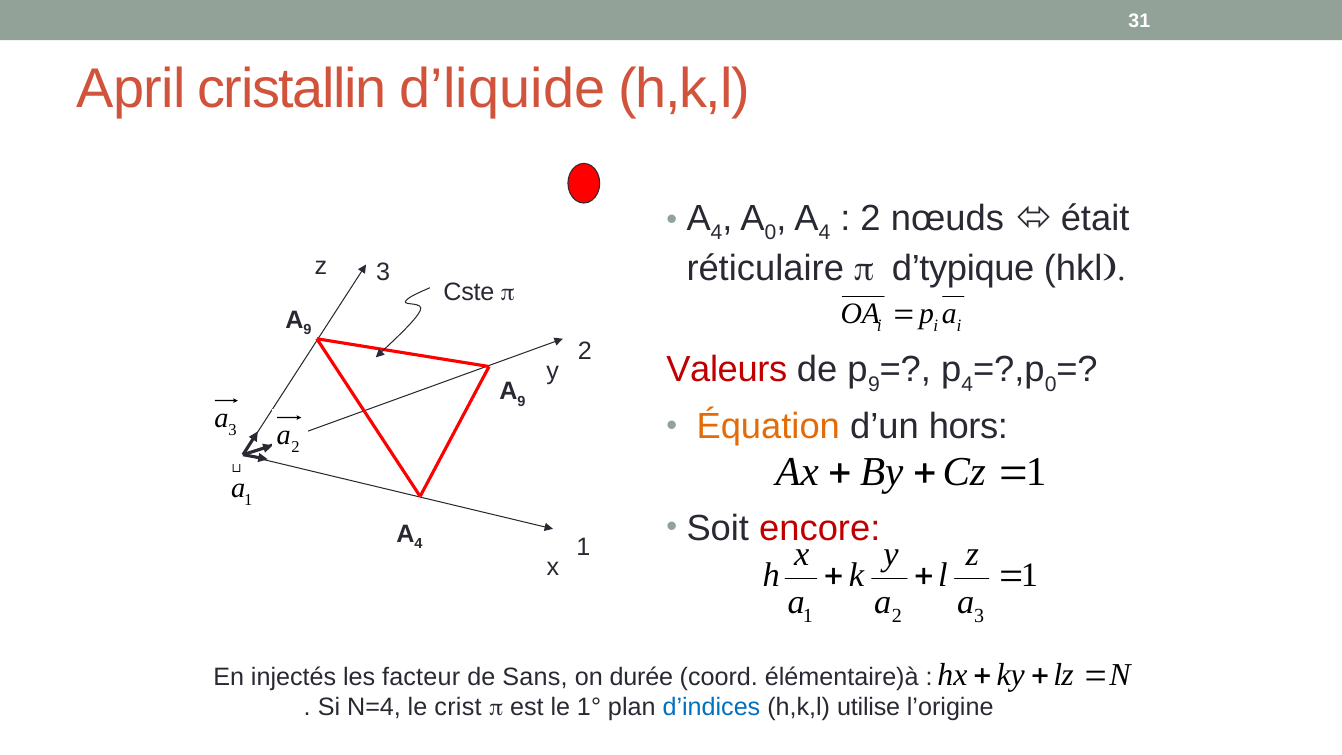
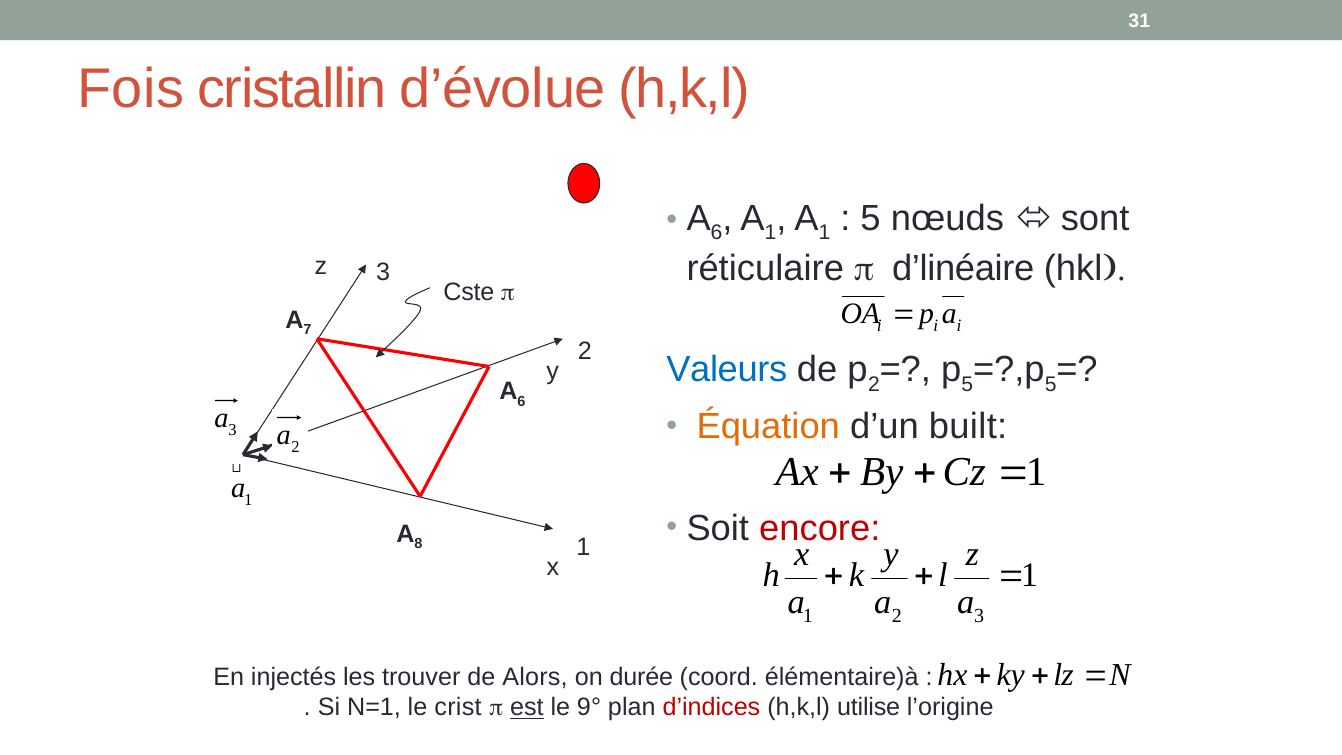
April: April -> Fois (131, 89)
d’liquide: d’liquide -> d’évolue (503, 89)
4: 4 -> 6 (717, 233)
0: 0 -> 1 (771, 233)
4: 4 -> 1 (825, 233)
2: 2 -> 5 (871, 219)
était: était -> sont (1095, 219)
d’typique: d’typique -> d’linéaire (963, 268)
9: 9 -> 7 (308, 330)
Valeurs colour: red -> blue (727, 370)
p 9: 9 -> 2 (874, 384)
p 4: 4 -> 5 (967, 384)
0: 0 -> 5 (1051, 384)
9: 9 -> 6 (522, 401)
hors: hors -> built (968, 427)
4: 4 -> 8 (418, 544)
facteur: facteur -> trouver (421, 677)
Sans: Sans -> Alors (535, 677)
N=4: N=4 -> N=1 (374, 708)
est underline: none -> present (527, 708)
1°: 1° -> 9° (589, 708)
d’indices colour: blue -> red (711, 708)
